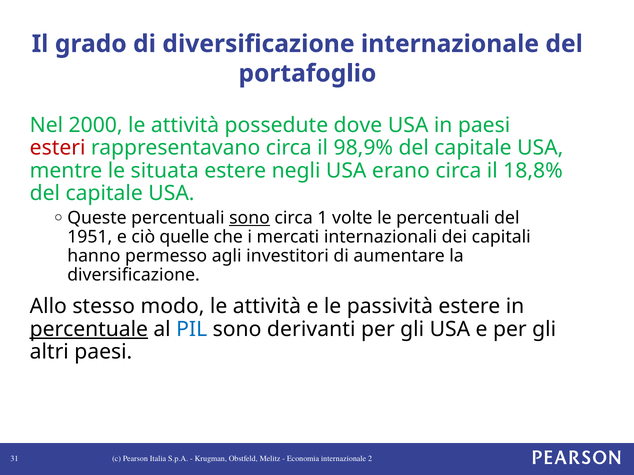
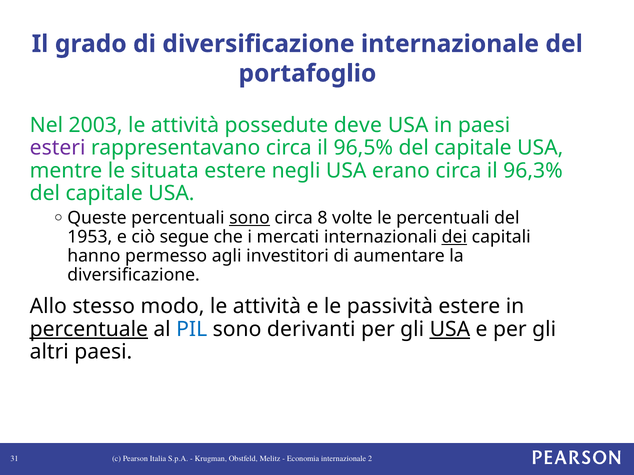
2000: 2000 -> 2003 (96, 125)
dove: dove -> deve (358, 125)
esteri colour: red -> purple (58, 148)
98,9%: 98,9% -> 96,5% (363, 148)
18,8%: 18,8% -> 96,3% (533, 171)
1: 1 -> 8 (322, 218)
1951: 1951 -> 1953 (90, 237)
quelle: quelle -> segue (184, 237)
dei underline: none -> present (454, 237)
USA underline: none -> present (450, 329)
